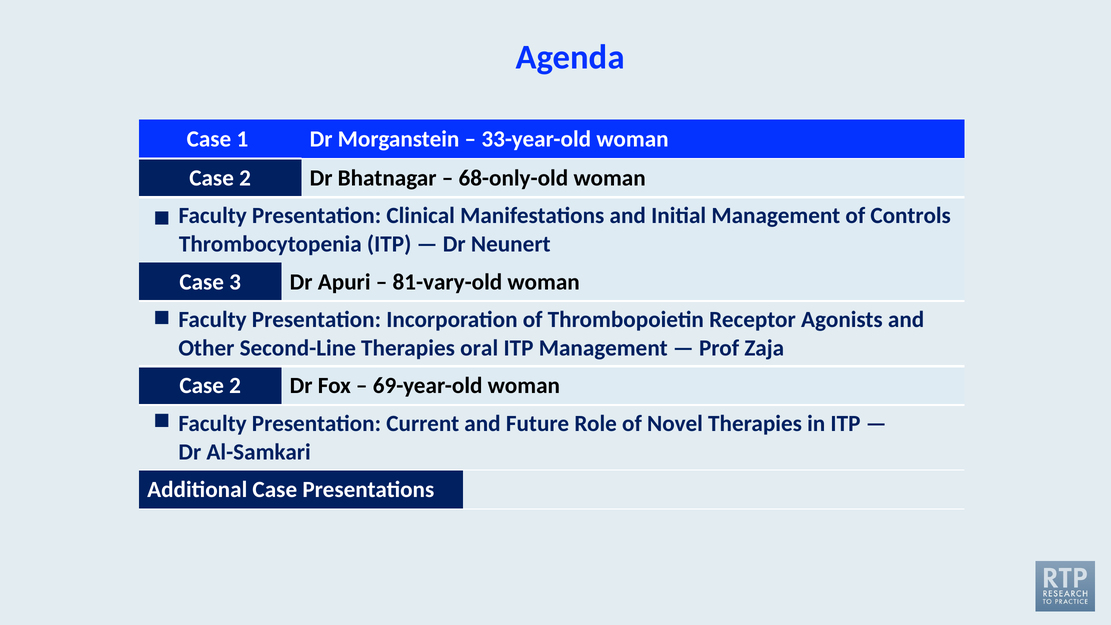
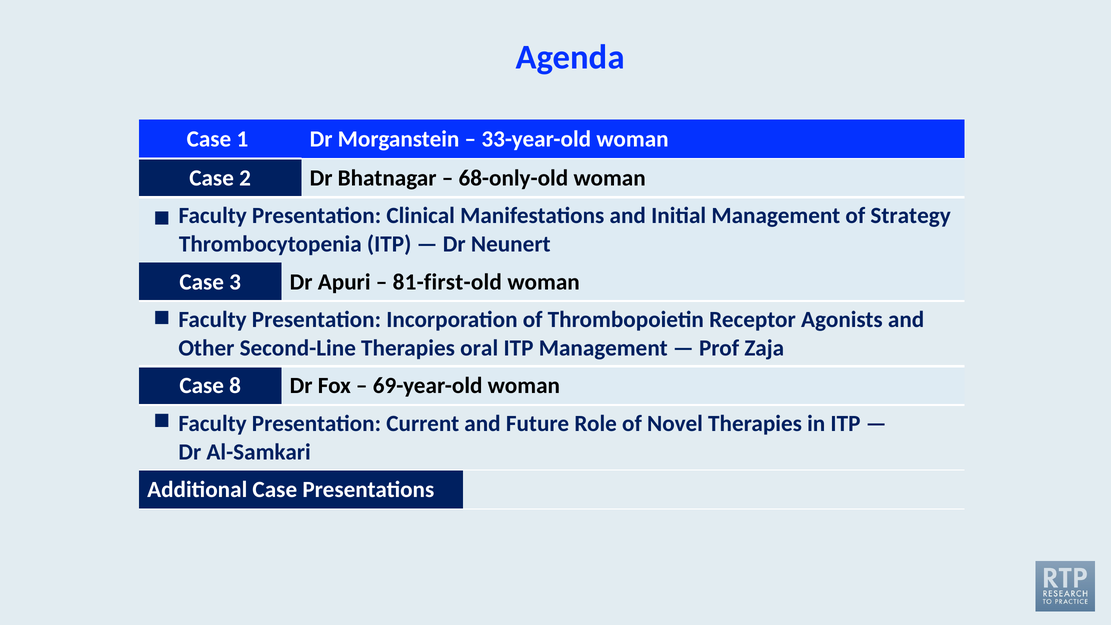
Controls: Controls -> Strategy (911, 216)
81-vary-old: 81-vary-old -> 81-first-old (447, 282)
2: 2 -> 8 (235, 386)
